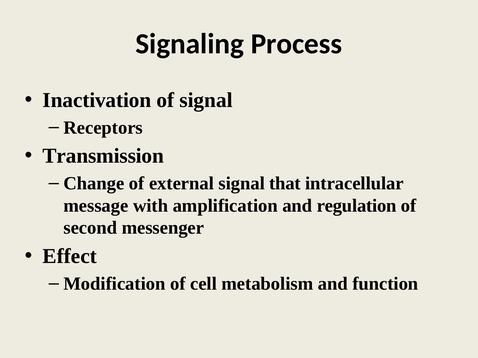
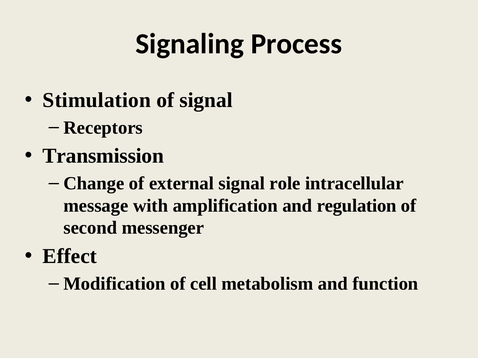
Inactivation: Inactivation -> Stimulation (97, 100)
that: that -> role (285, 184)
